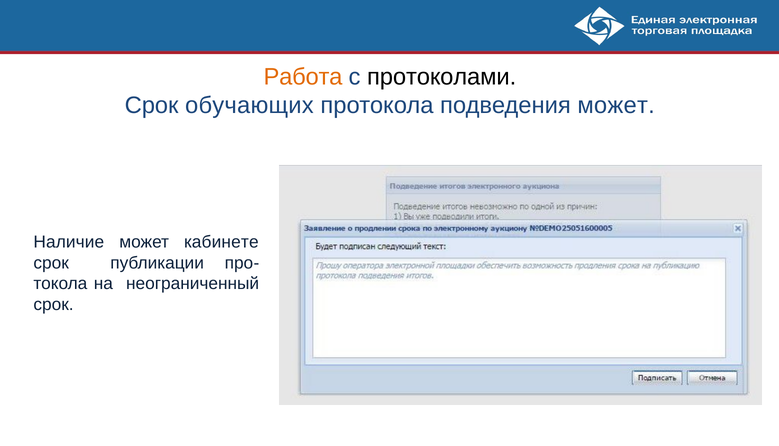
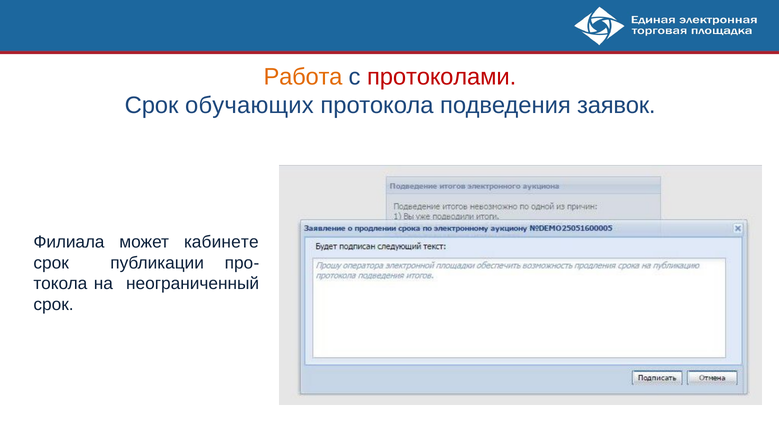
протоколами colour: black -> red (442, 77)
подведения может: может -> заявок (616, 105)
Наличие: Наличие -> Филиала (69, 242)
